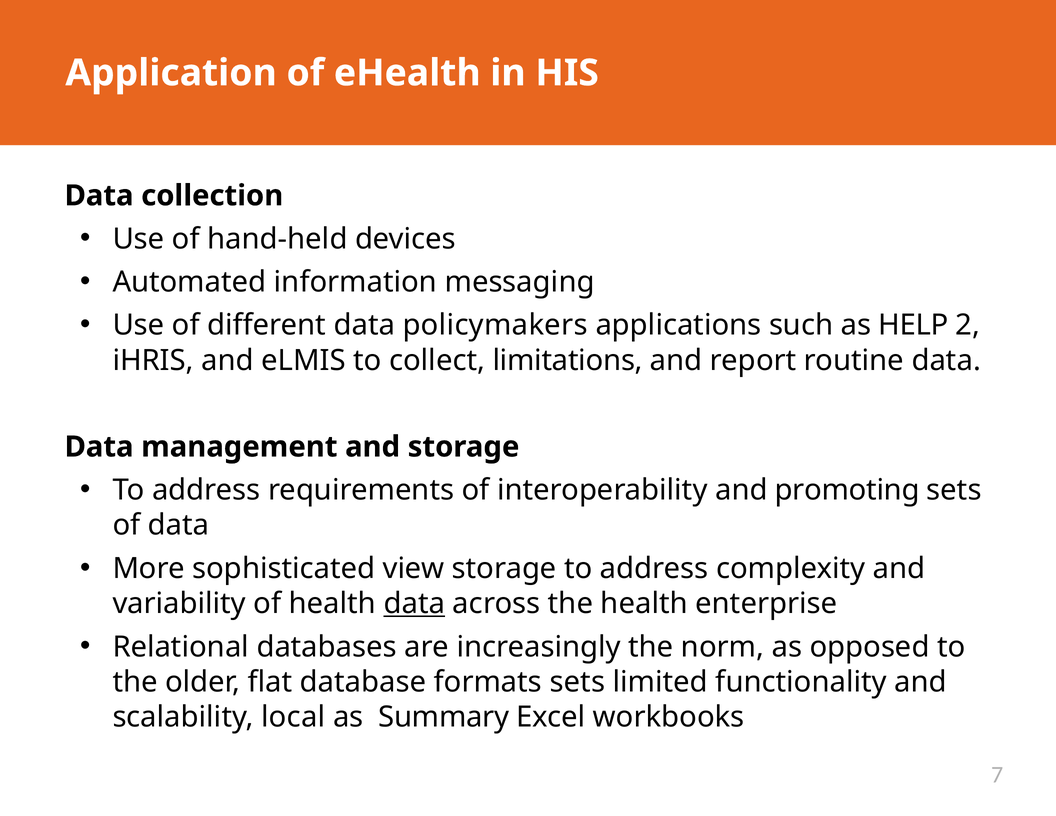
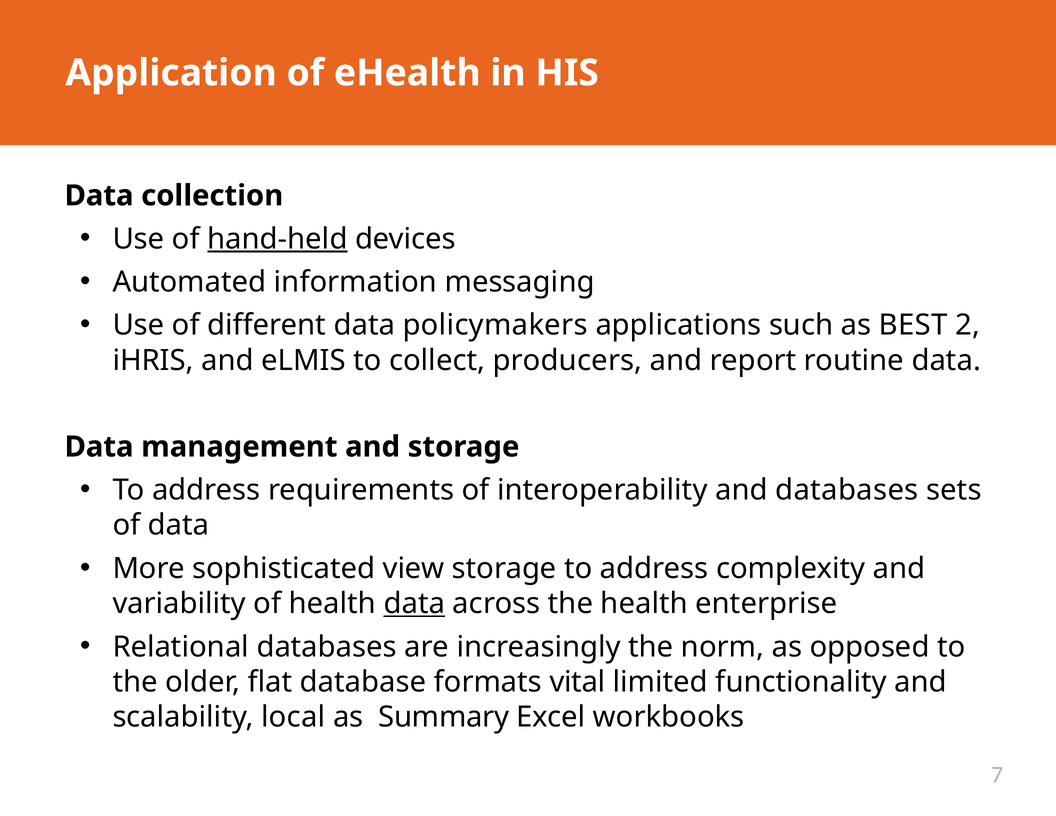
hand-held underline: none -> present (277, 239)
HELP: HELP -> BEST (913, 325)
limitations: limitations -> producers (567, 360)
and promoting: promoting -> databases (847, 490)
formats sets: sets -> vital (578, 682)
